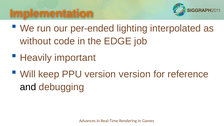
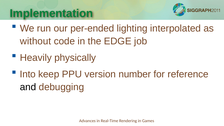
Implementation colour: orange -> green (51, 13)
important: important -> physically (75, 58)
Will: Will -> Into (28, 74)
version version: version -> number (135, 74)
